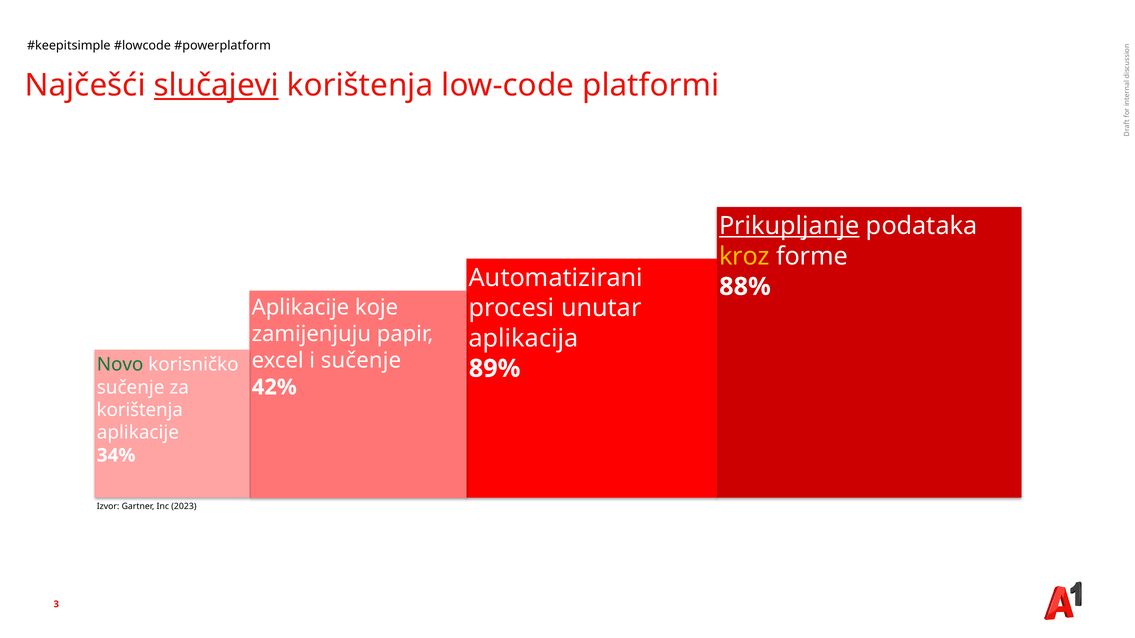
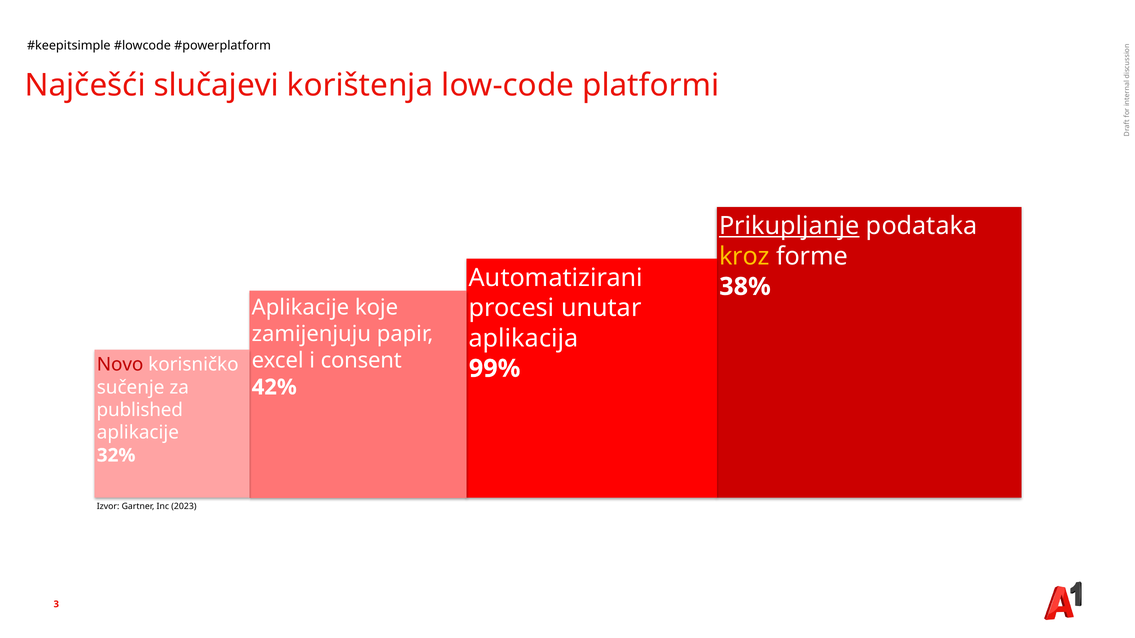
slučajevi underline: present -> none (216, 86)
88%: 88% -> 38% (745, 287)
i sučenje: sučenje -> consent (361, 361)
Novo colour: green -> red (120, 365)
89%: 89% -> 99% (495, 369)
korištenja: korištenja -> published (140, 410)
34%: 34% -> 32% (116, 456)
